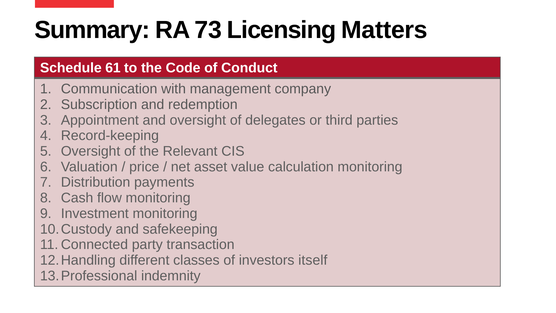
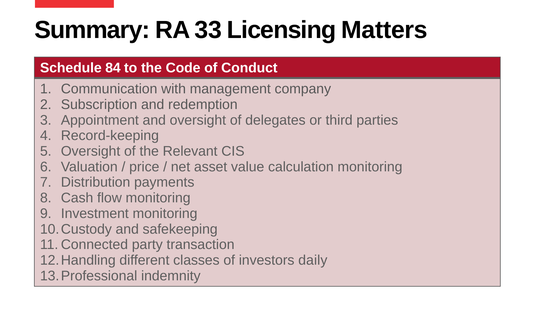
73: 73 -> 33 (208, 30)
61: 61 -> 84 (113, 68)
itself: itself -> daily (313, 260)
